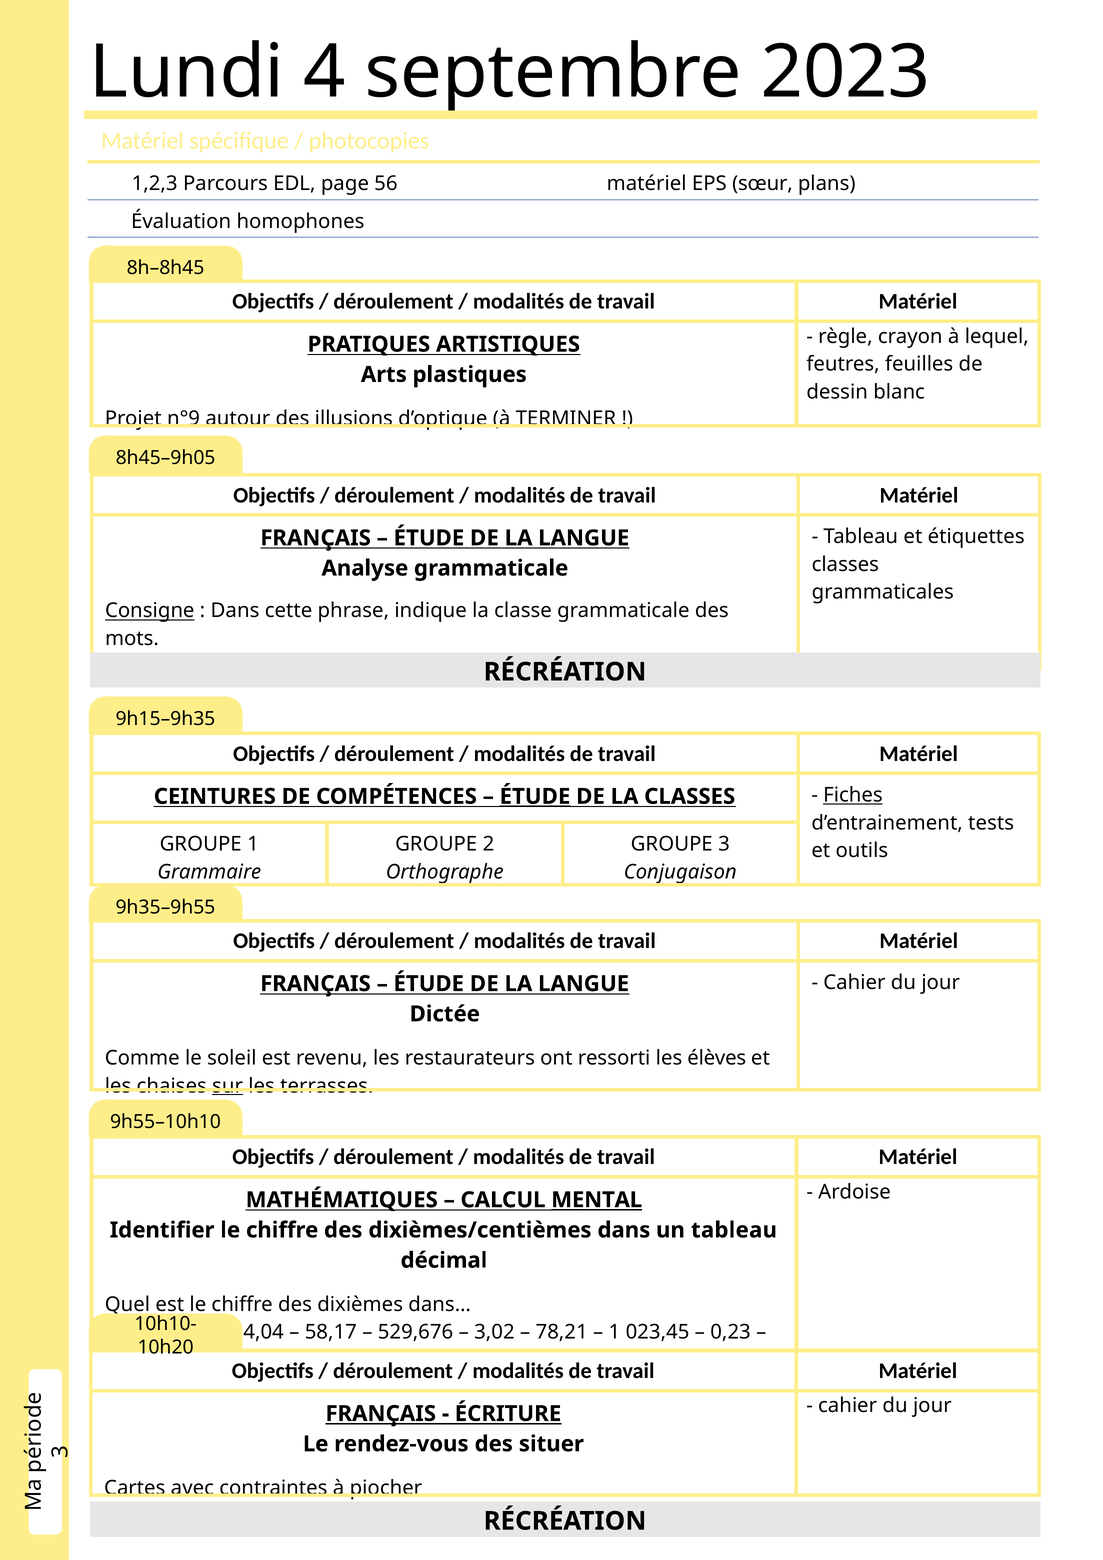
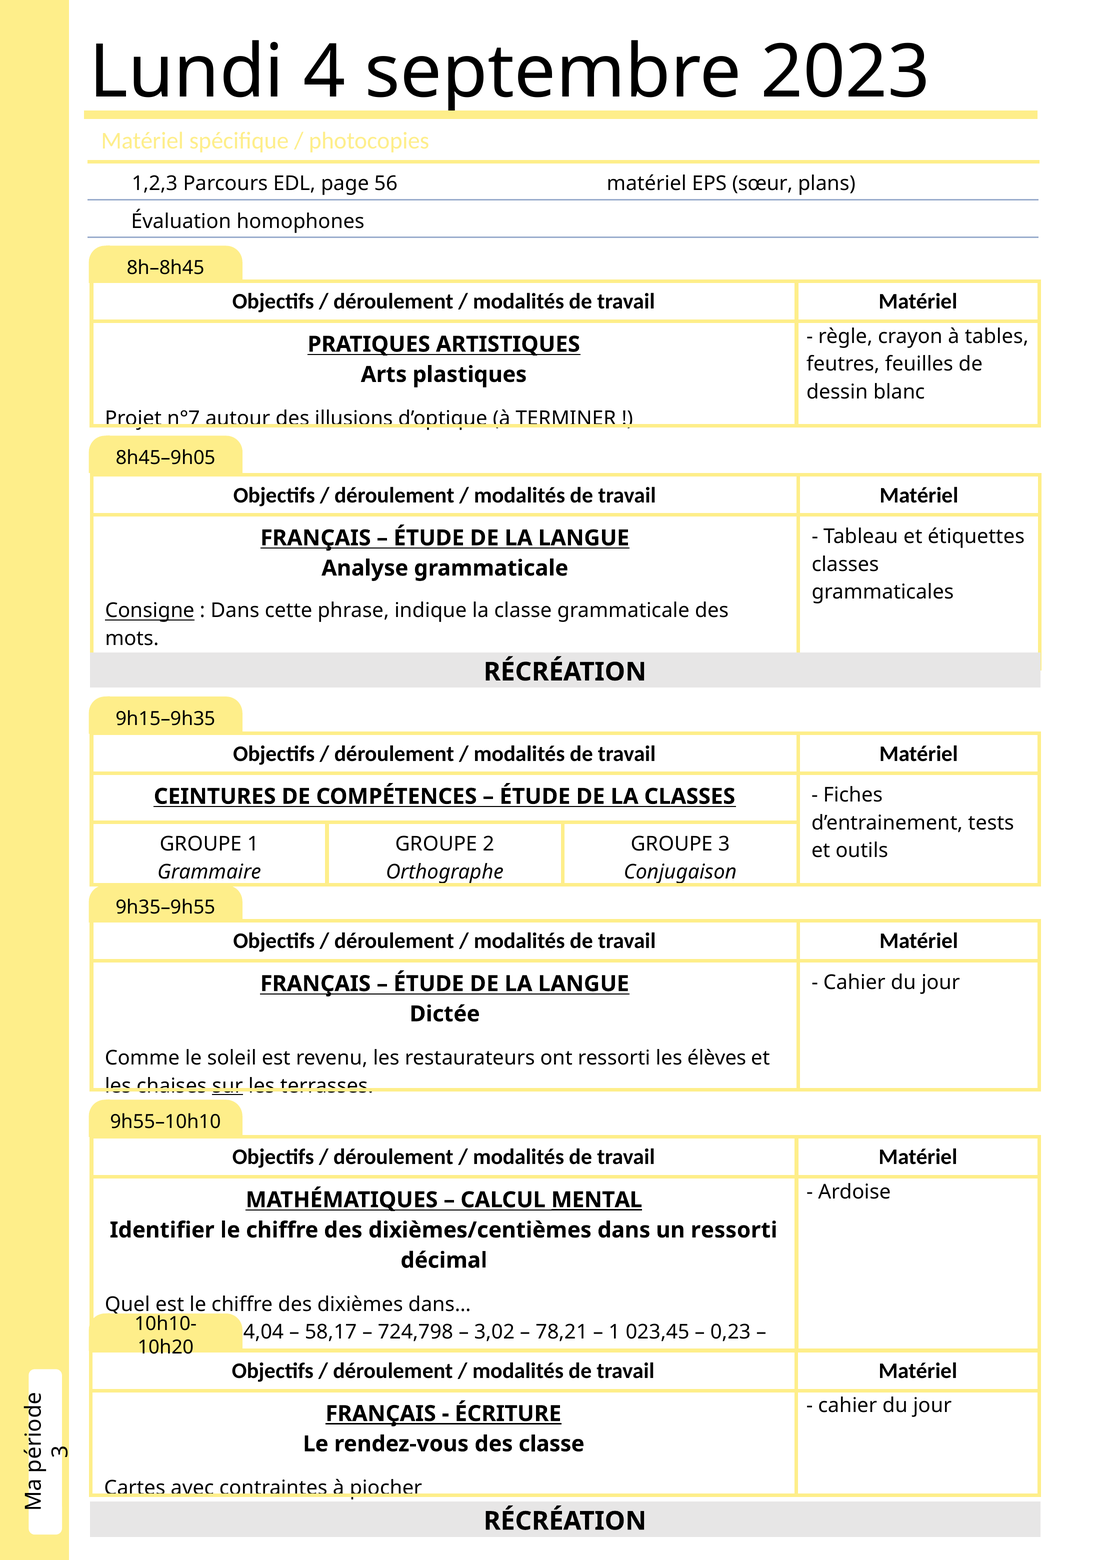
lequel: lequel -> tables (997, 336)
n°9: n°9 -> n°7 (184, 419)
ÉTUDE underline: present -> none (535, 796)
Fiches underline: present -> none (853, 795)
un tableau: tableau -> ressorti (734, 1230)
529,676: 529,676 -> 724,798 (416, 1332)
des situer: situer -> classe (551, 1444)
